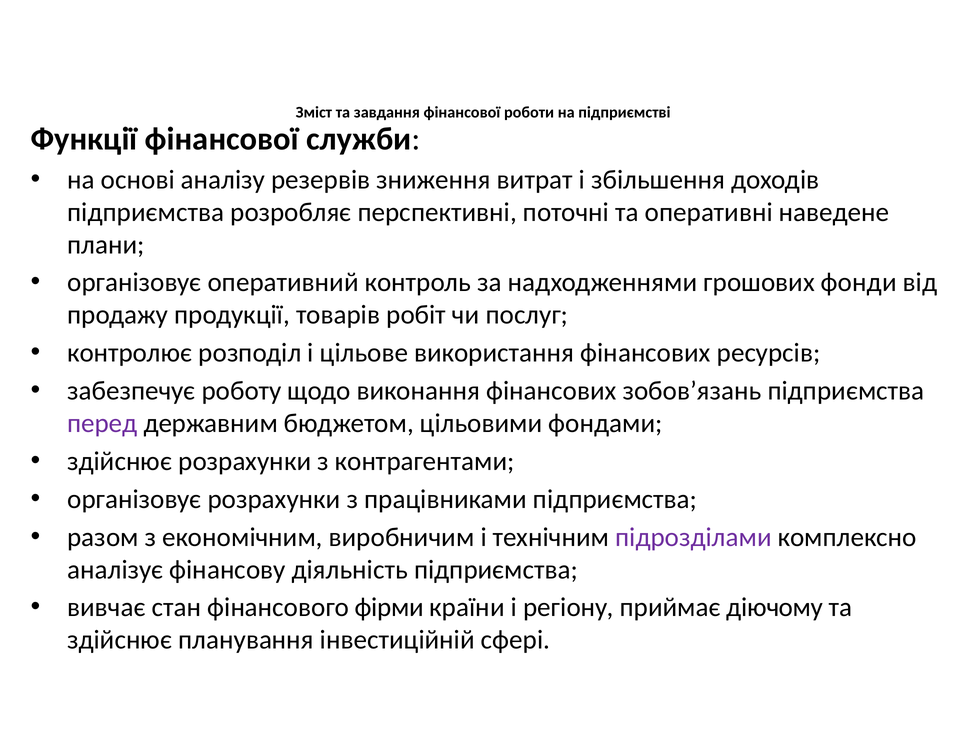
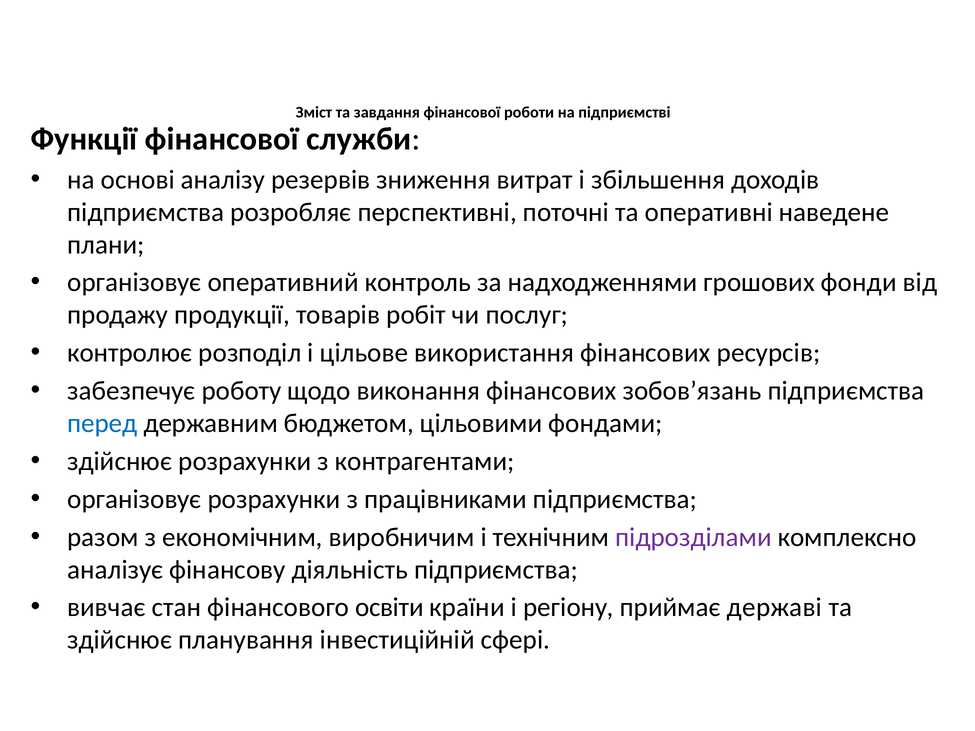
перед colour: purple -> blue (102, 424)
фірми: фірми -> освіти (389, 608)
діючому: діючому -> державі (775, 608)
